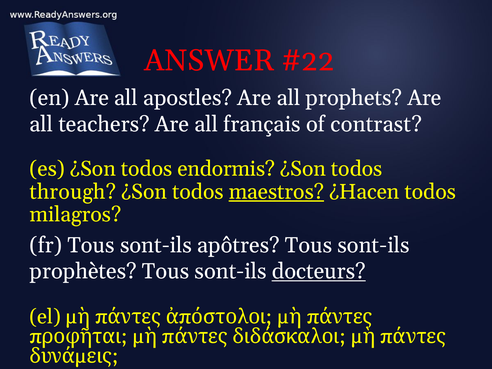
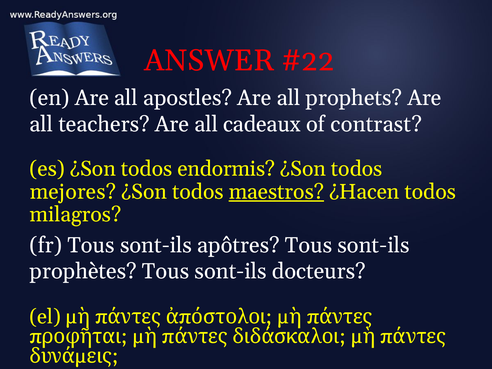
français: français -> cadeaux (262, 124)
through: through -> mejores (73, 192)
docteurs underline: present -> none (319, 271)
